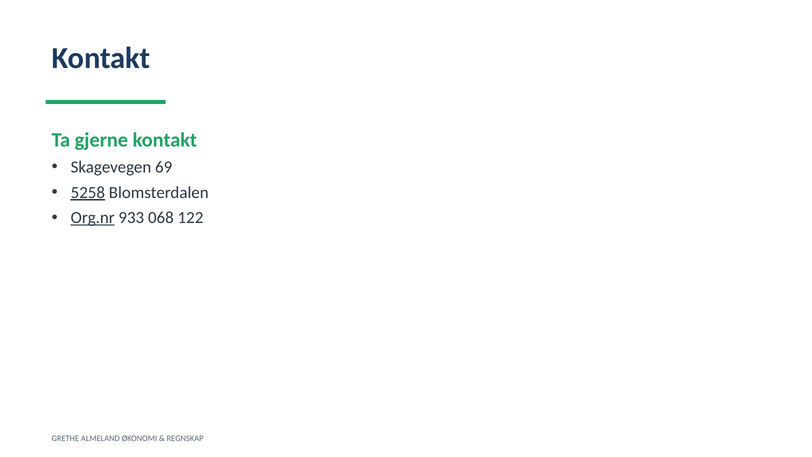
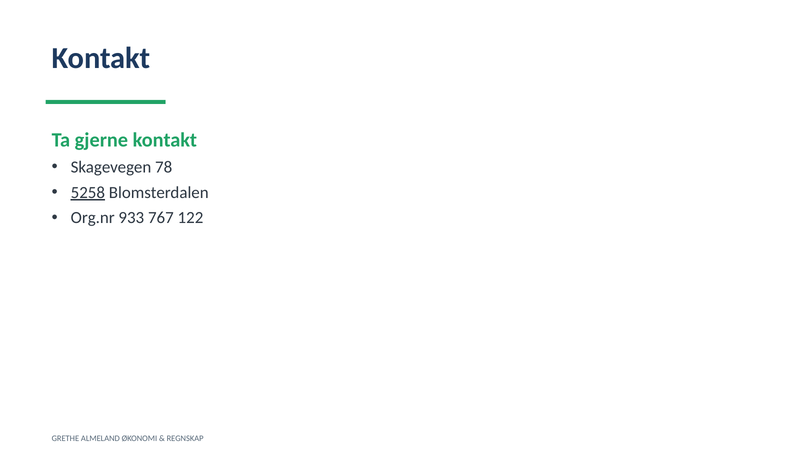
69: 69 -> 78 (164, 167)
Org.nr underline: present -> none (93, 218)
068: 068 -> 767 (161, 218)
